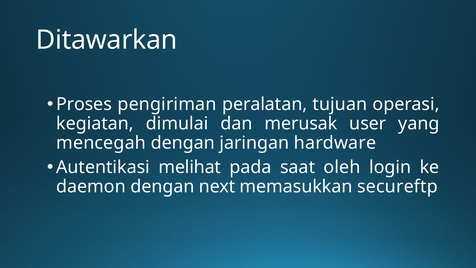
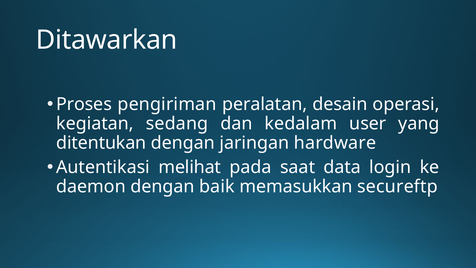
tujuan: tujuan -> desain (340, 104)
dimulai: dimulai -> sedang (177, 123)
merusak: merusak -> kedalam (301, 123)
mencegah: mencegah -> ditentukan (101, 143)
oleh: oleh -> data (342, 167)
next: next -> baik (217, 186)
